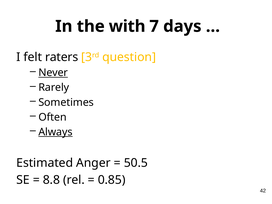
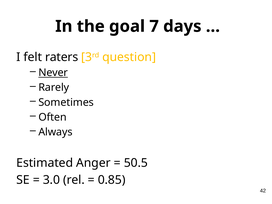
with: with -> goal (127, 26)
Always underline: present -> none (55, 132)
8.8: 8.8 -> 3.0 (51, 180)
